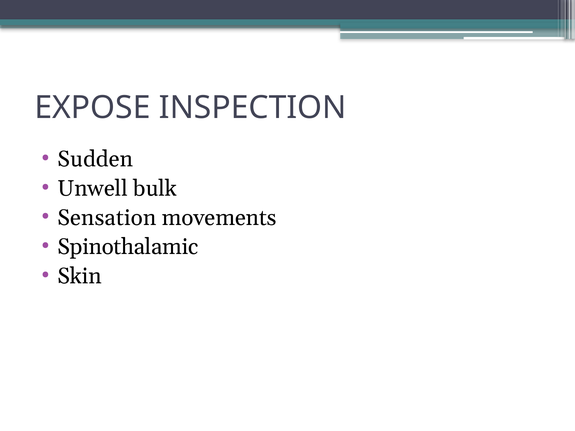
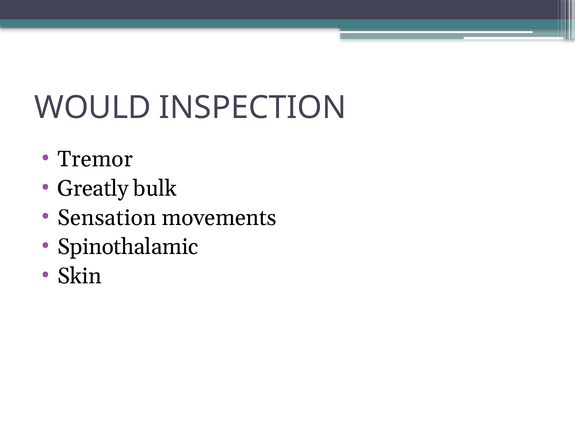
EXPOSE: EXPOSE -> WOULD (93, 108)
Sudden: Sudden -> Tremor (95, 159)
Unwell: Unwell -> Greatly (93, 189)
